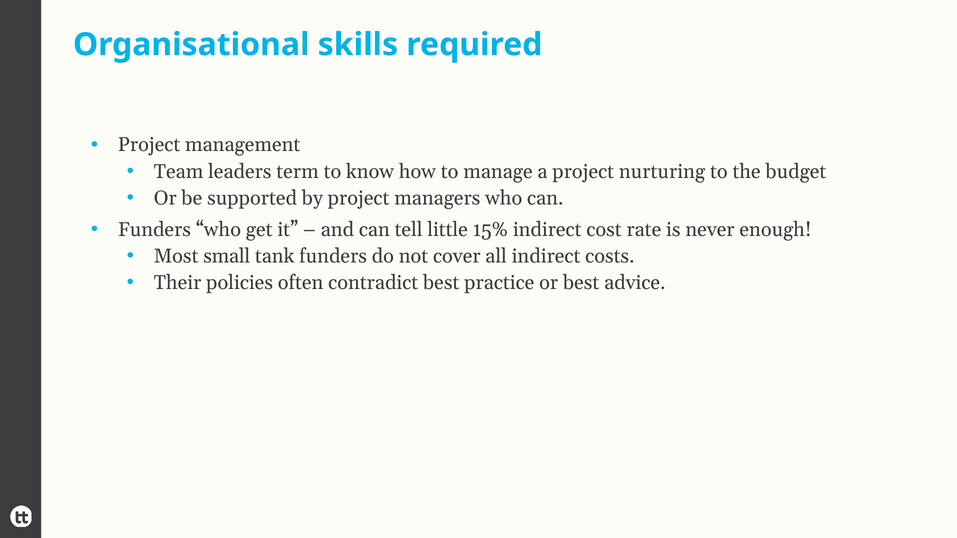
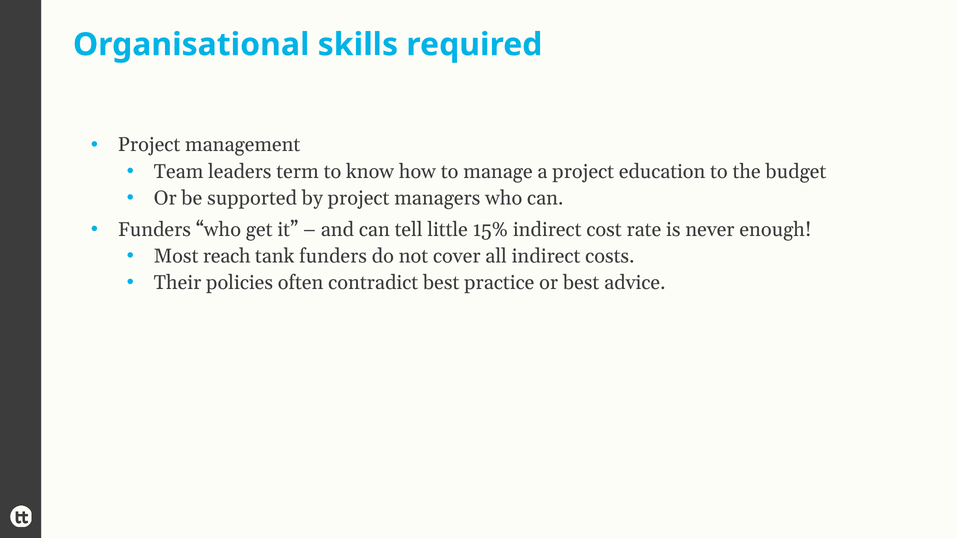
nurturing: nurturing -> education (662, 172)
small: small -> reach (227, 256)
